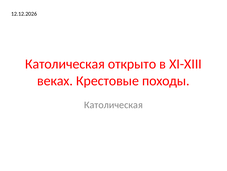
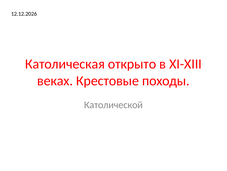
Католическая: Католическая -> Католической (113, 104)
